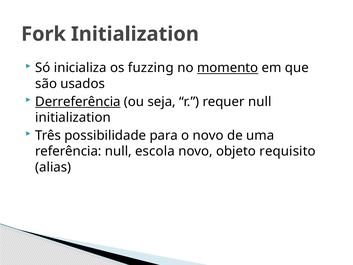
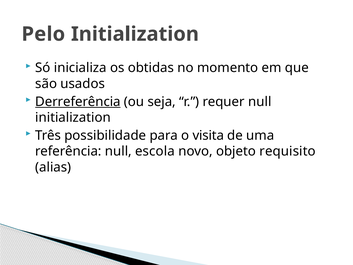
Fork: Fork -> Pelo (43, 34)
fuzzing: fuzzing -> obtidas (151, 68)
momento underline: present -> none (228, 68)
o novo: novo -> visita (208, 135)
